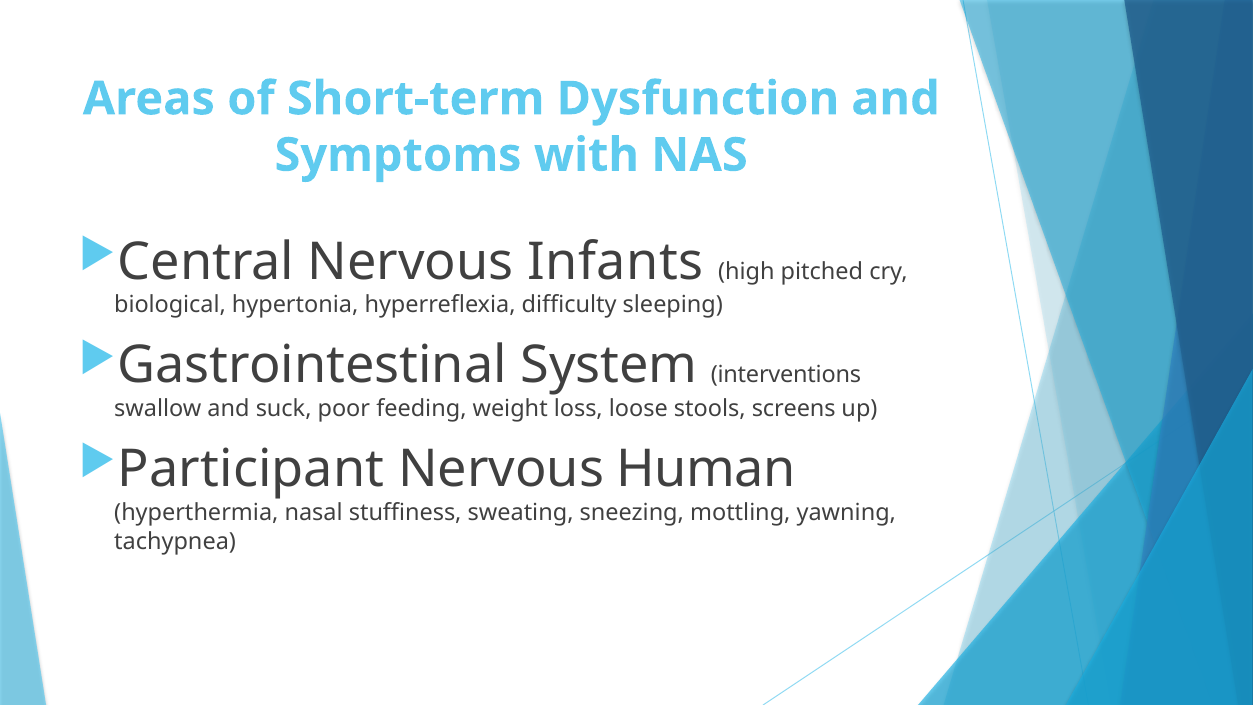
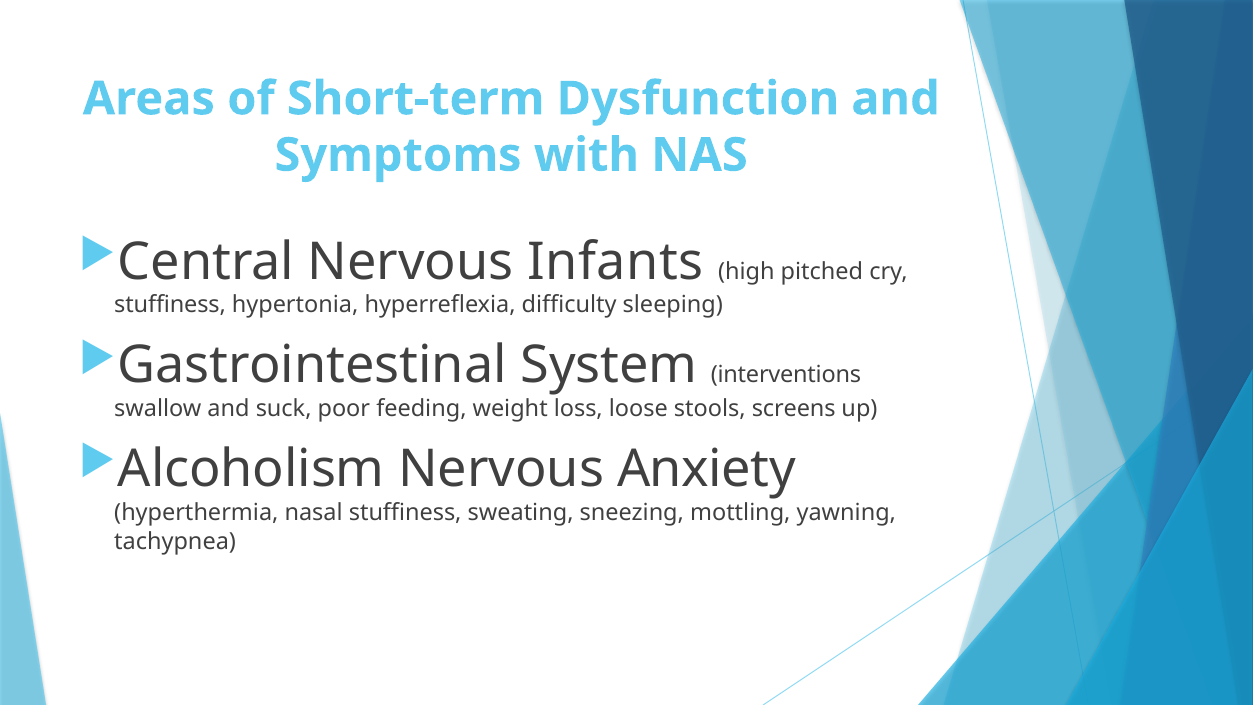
biological: biological -> stuffiness (170, 305)
Participant: Participant -> Alcoholism (251, 470)
Human: Human -> Anxiety (706, 470)
